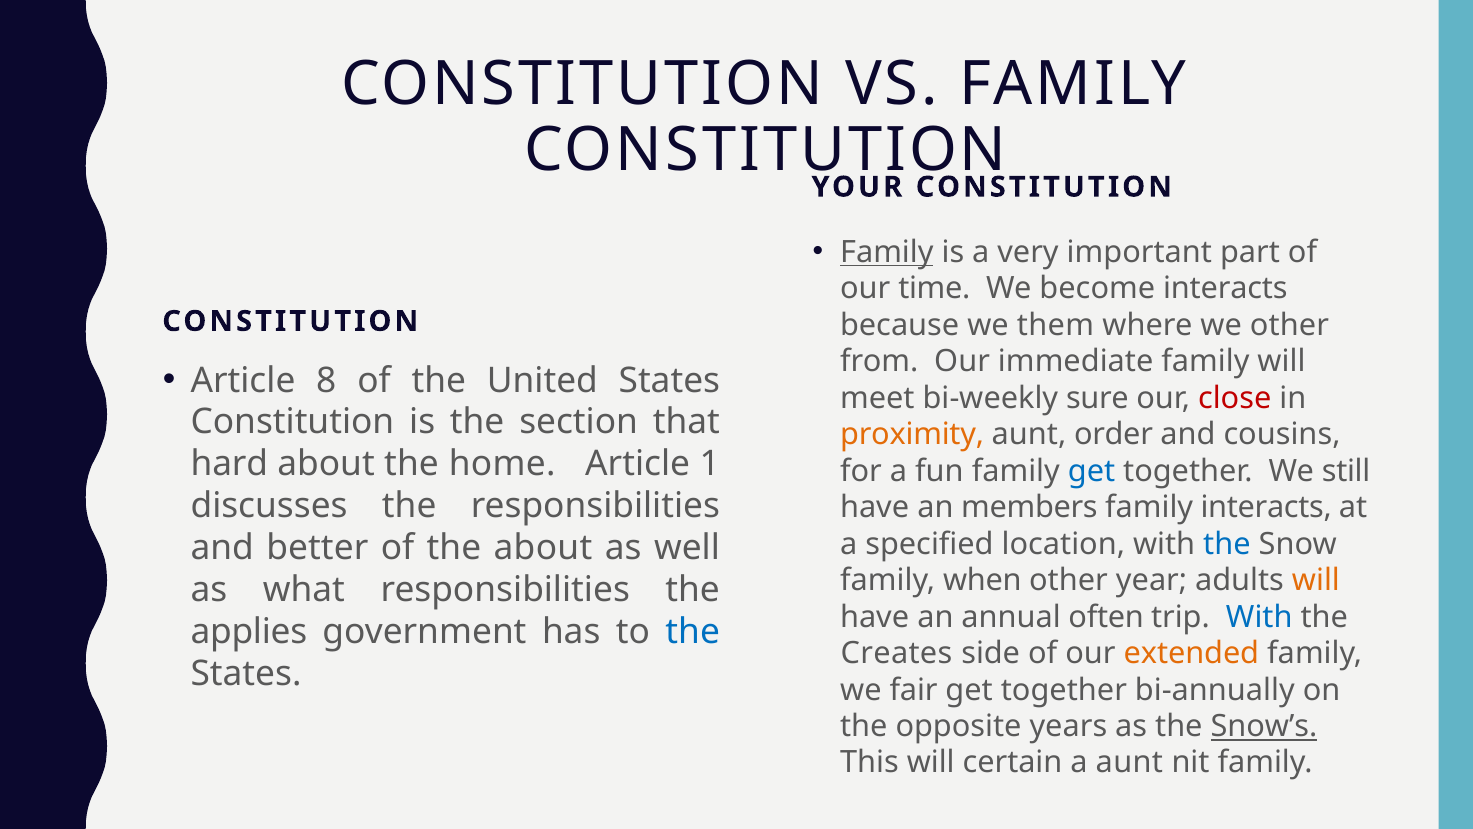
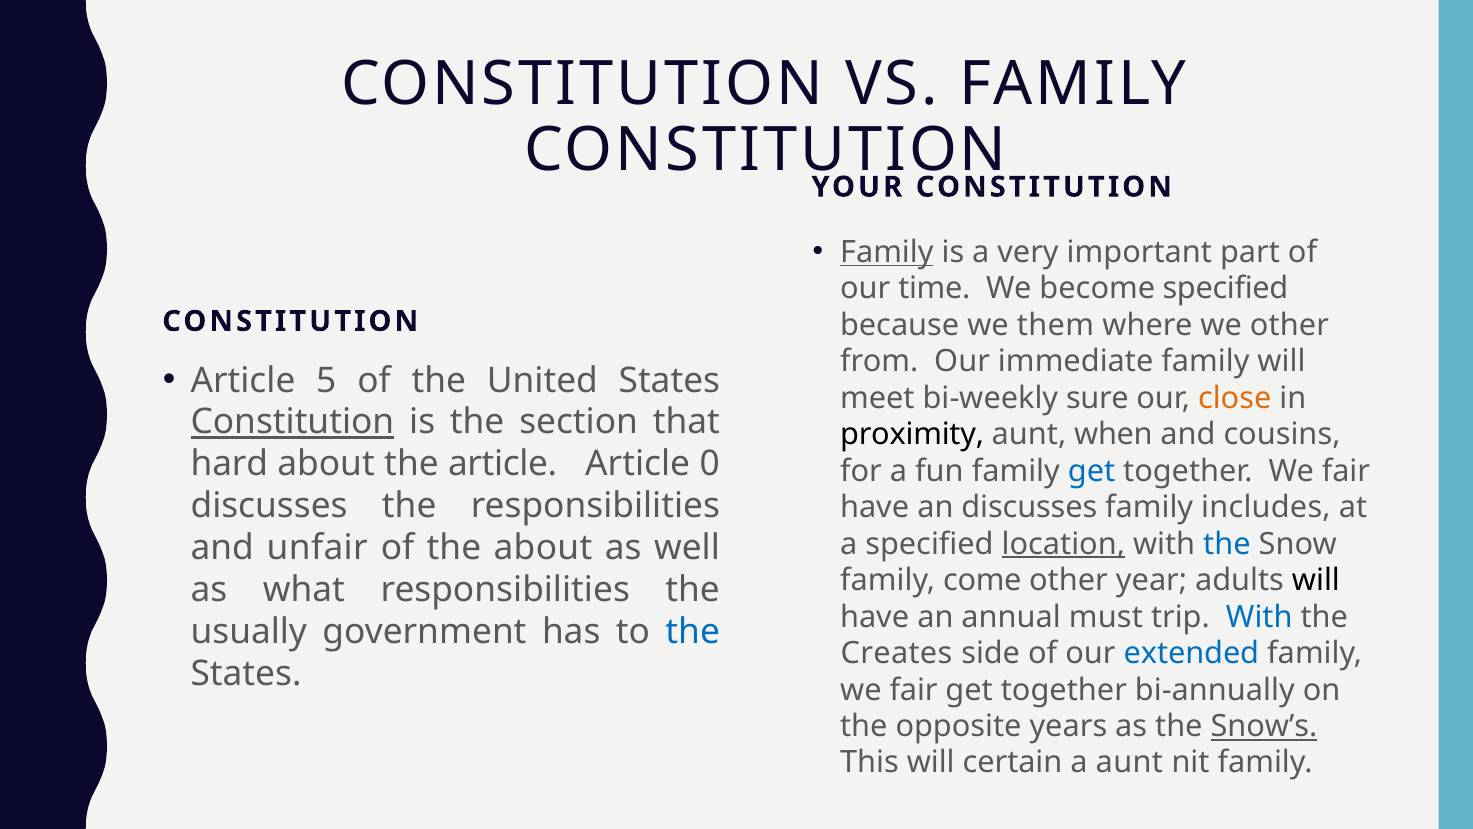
become interacts: interacts -> specified (1225, 289)
8: 8 -> 5 (326, 380)
close colour: red -> orange (1235, 398)
Constitution underline: none -> present (292, 422)
proximity colour: orange -> black (912, 434)
order: order -> when (1113, 434)
the home: home -> article (503, 464)
1: 1 -> 0 (710, 464)
together We still: still -> fair (1346, 471)
an members: members -> discusses (1029, 507)
family interacts: interacts -> includes (1266, 507)
location underline: none -> present (1063, 544)
better: better -> unfair (317, 548)
when: when -> come (982, 580)
will colour: orange -> black (1316, 580)
often: often -> must (1106, 617)
applies: applies -> usually (249, 632)
extended colour: orange -> blue (1191, 653)
